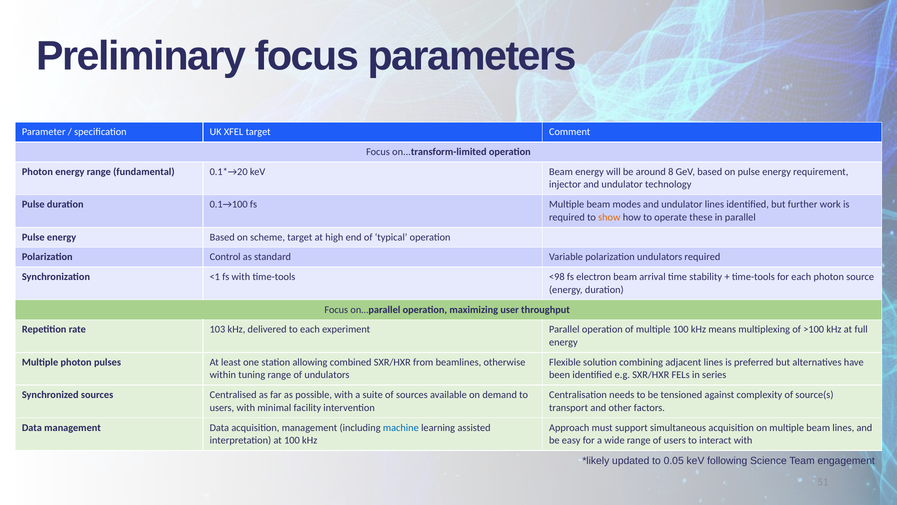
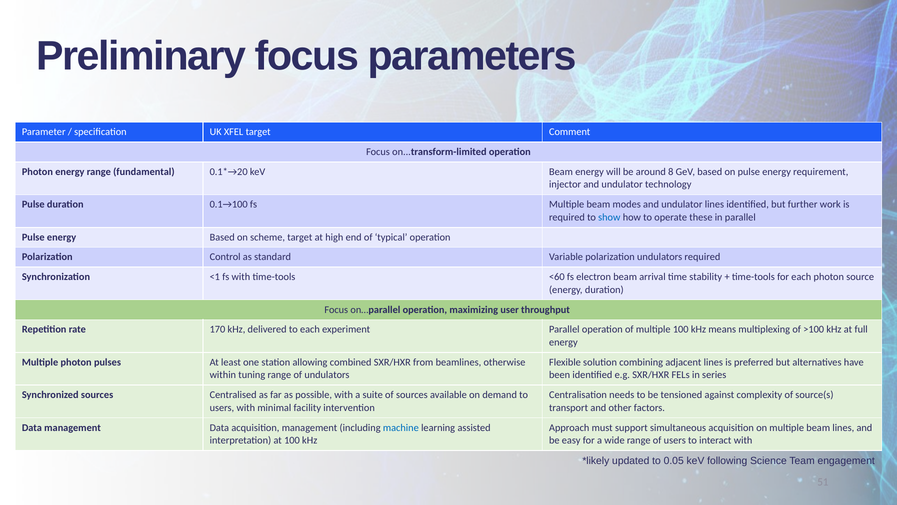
show colour: orange -> blue (609, 217)
<98: <98 -> <60 (557, 277)
103: 103 -> 170 (217, 329)
